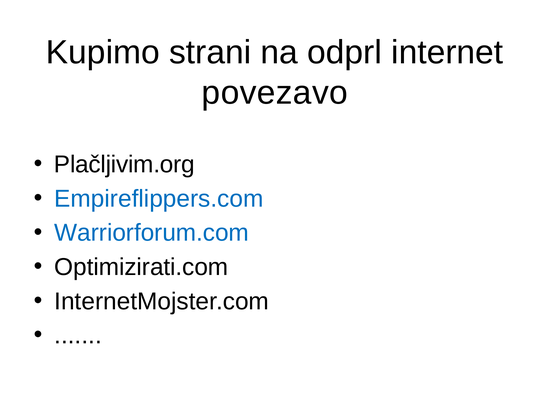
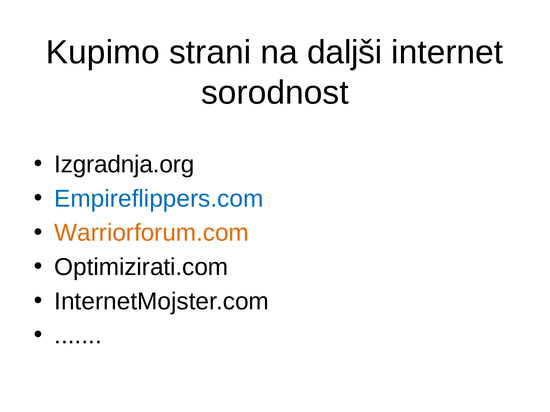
odprl: odprl -> daljši (345, 52)
povezavo: povezavo -> sorodnost (275, 93)
Plačljivim.org: Plačljivim.org -> Izgradnja.org (124, 165)
Warriorforum.com colour: blue -> orange (152, 233)
